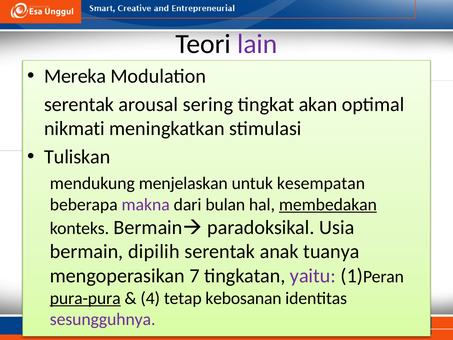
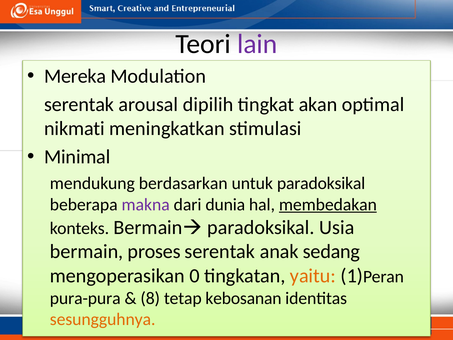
sering: sering -> dipilih (208, 104)
Tuliskan: Tuliskan -> Minimal (77, 157)
menjelaskan: menjelaskan -> berdasarkan (183, 183)
untuk kesempatan: kesempatan -> paradoksikal (321, 183)
bulan: bulan -> dunia (225, 204)
dipilih: dipilih -> proses (154, 251)
tuanya: tuanya -> sedang (332, 251)
7: 7 -> 0 (194, 276)
yaitu colour: purple -> orange (313, 276)
pura-pura underline: present -> none (85, 298)
4: 4 -> 8 (150, 298)
sesungguhnya colour: purple -> orange (103, 319)
